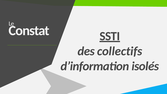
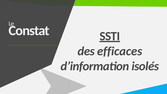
collectifs: collectifs -> efficaces (120, 51)
